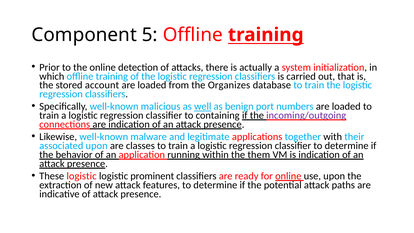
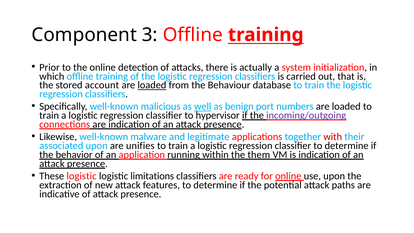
5: 5 -> 3 (150, 35)
loaded underline: none -> present (152, 85)
Organizes: Organizes -> Behaviour (229, 85)
containing: containing -> hypervisor (218, 115)
with colour: black -> red (333, 137)
classes: classes -> unifies (140, 146)
prominent: prominent -> limitations (152, 176)
